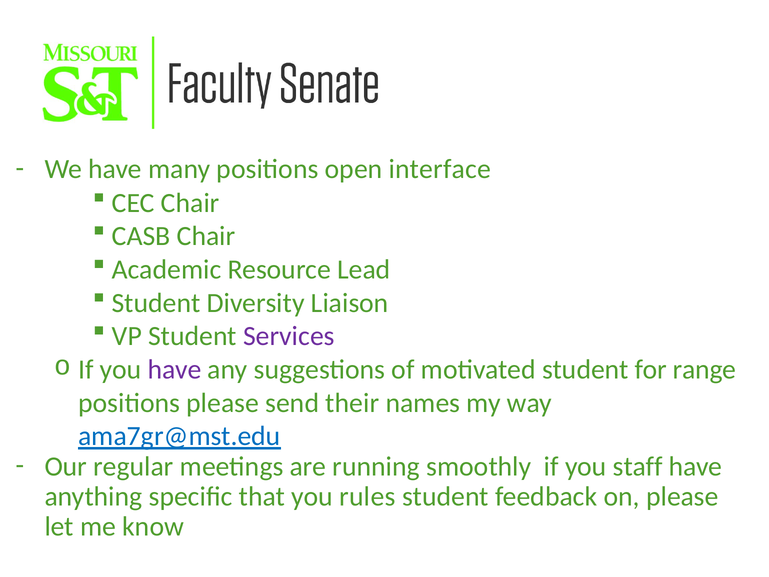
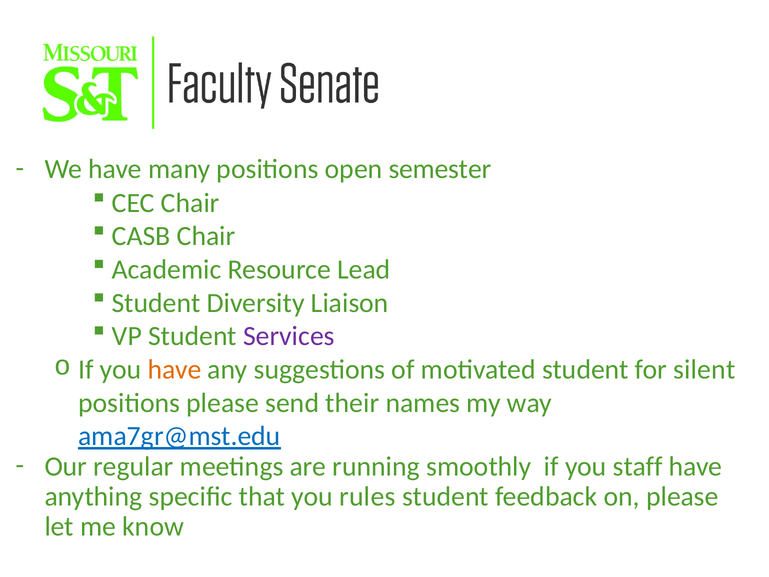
interface: interface -> semester (440, 169)
have colour: purple -> orange (175, 369)
range: range -> silent (704, 369)
